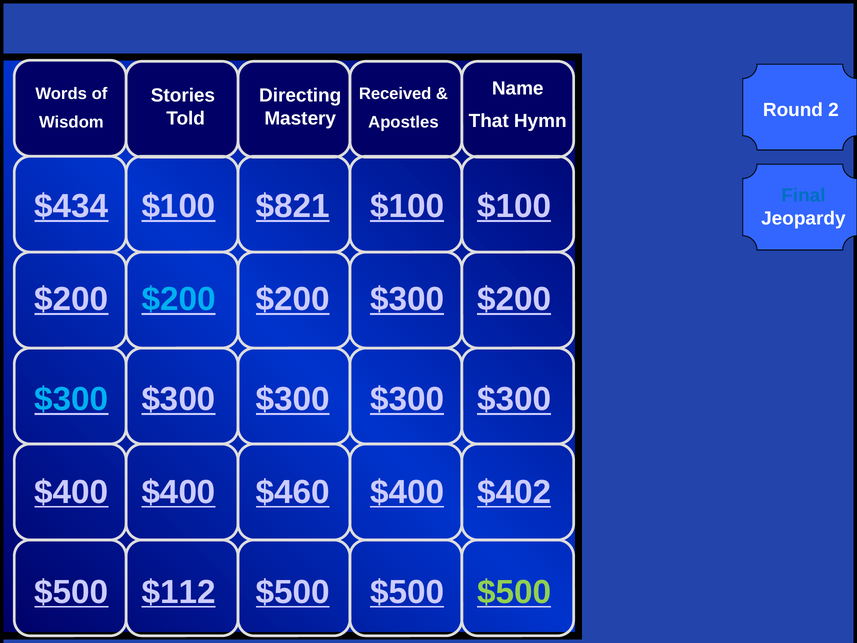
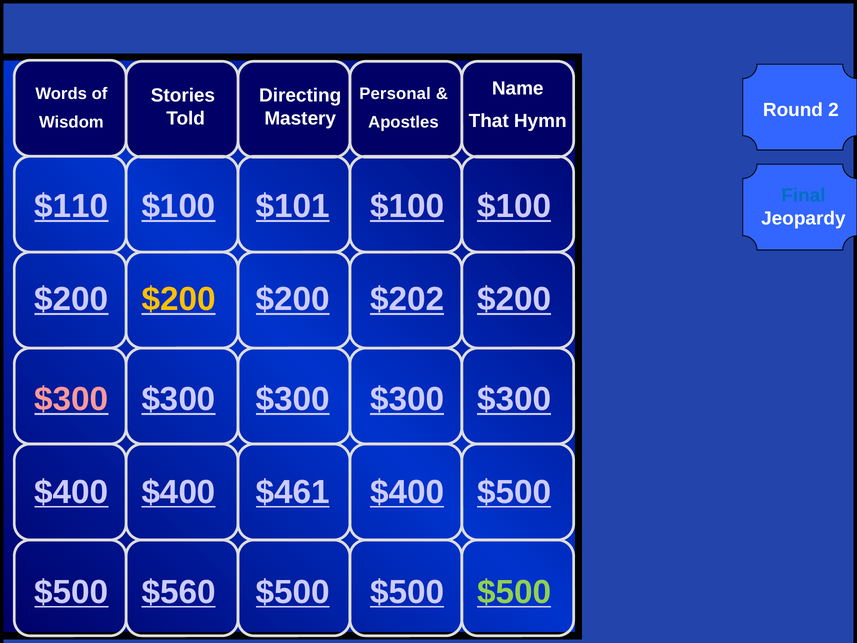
Received: Received -> Personal (395, 94)
$434: $434 -> $110 (71, 206)
$821: $821 -> $101 (293, 206)
$200 colour: light blue -> yellow (179, 299)
$300: $300 -> $202 (407, 299)
$300 colour: light blue -> pink (71, 399)
$460: $460 -> $461 (293, 492)
$400 $402: $402 -> $500 (514, 492)
$112: $112 -> $560 (179, 592)
